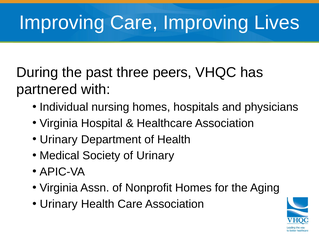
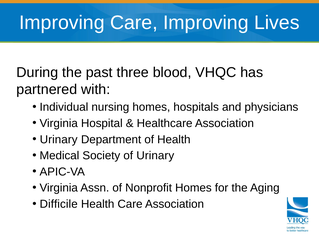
peers: peers -> blood (172, 72)
Urinary: Urinary -> Difficile (59, 203)
